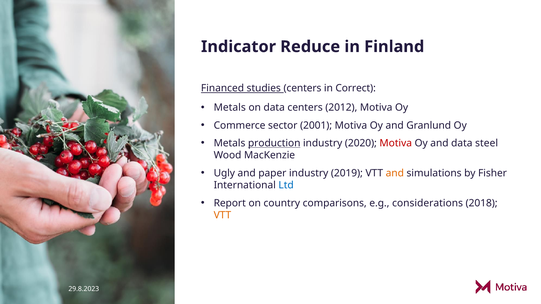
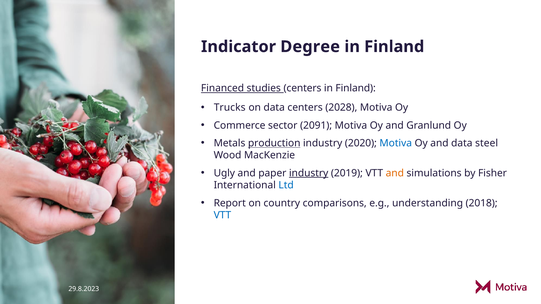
Reduce: Reduce -> Degree (310, 47)
Correct: Correct -> Finland (356, 88)
Metals: Metals -> Trucks (230, 108)
2012: 2012 -> 2028 (341, 108)
2001: 2001 -> 2091 (316, 125)
Motiva colour: red -> blue (396, 143)
industry underline: none -> present (309, 173)
considerations: considerations -> understanding (428, 203)
VTT colour: orange -> blue (222, 215)
